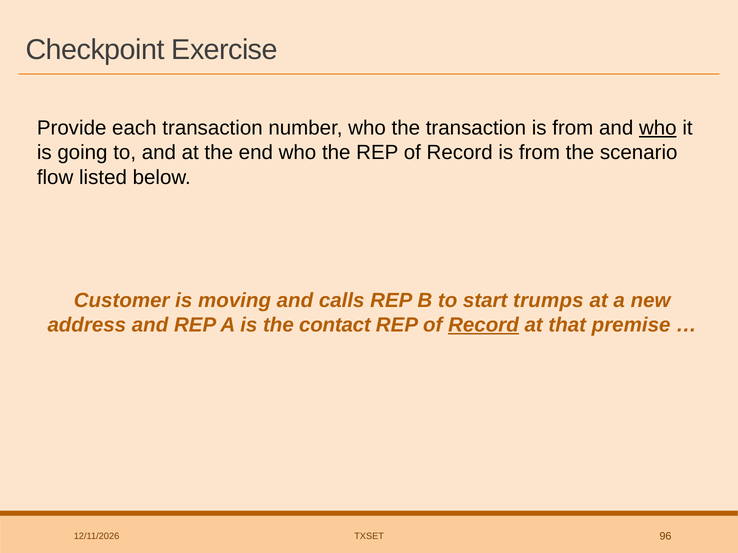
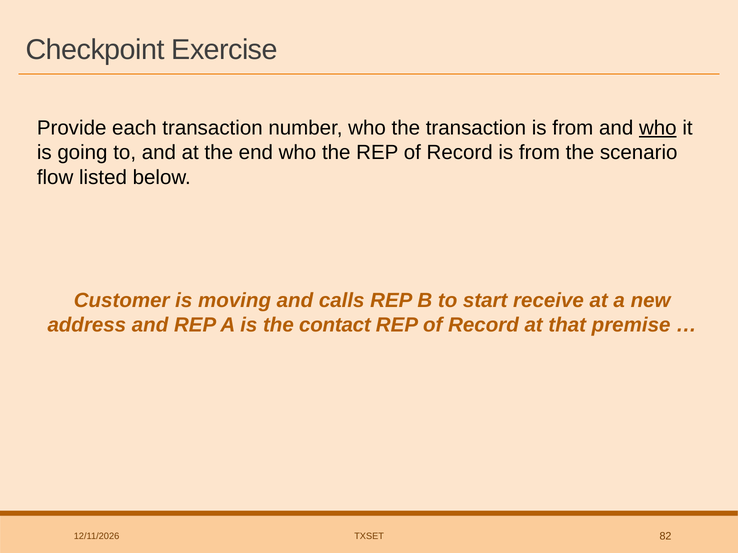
trumps: trumps -> receive (548, 301)
Record underline: present -> none (483, 325)
96: 96 -> 82 (665, 537)
